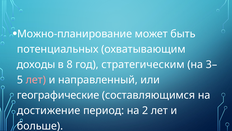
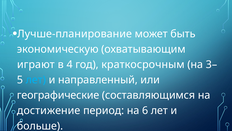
Можно-планирование: Можно-планирование -> Лучше-планирование (75, 34)
потенциальных: потенциальных -> экономическую (58, 49)
доходы: доходы -> играют (36, 64)
8: 8 -> 4 (70, 64)
стратегическим: стратегическим -> краткосрочным (143, 64)
лет colour: pink -> light blue (36, 80)
2: 2 -> 6 (145, 110)
